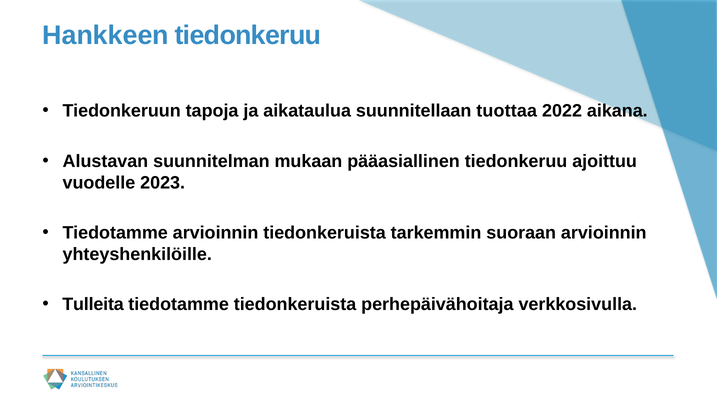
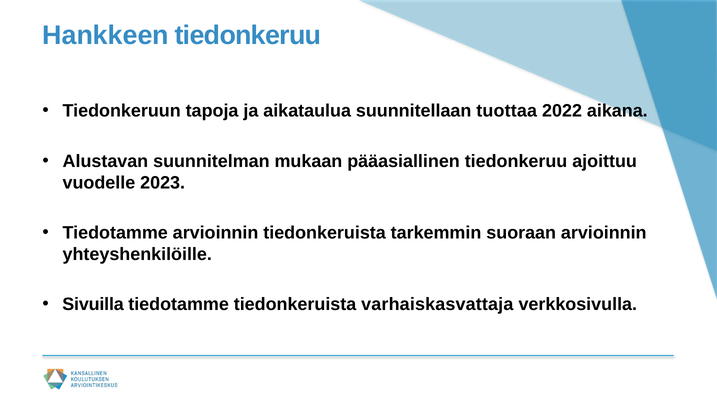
Tulleita: Tulleita -> Sivuilla (93, 305)
perhepäivähoitaja: perhepäivähoitaja -> varhaiskasvattaja (437, 305)
